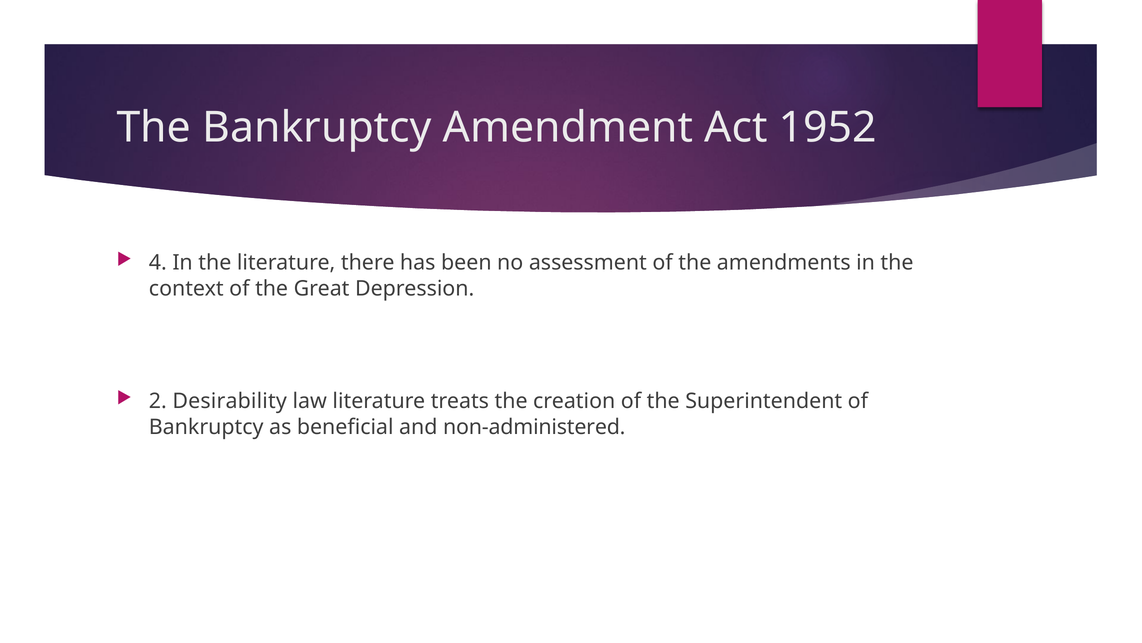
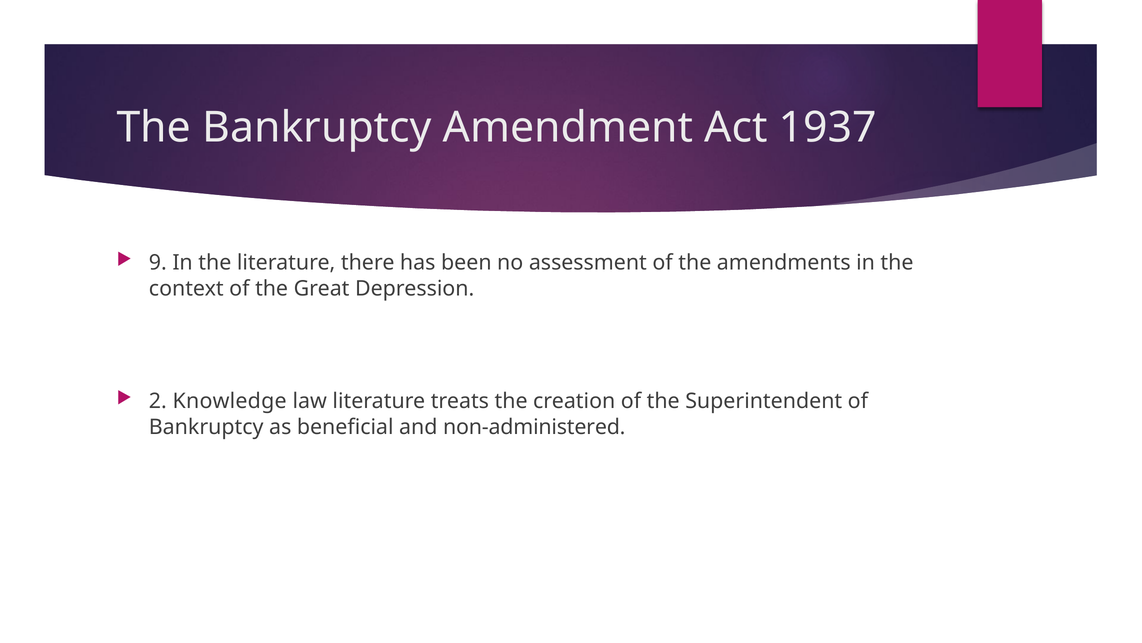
1952: 1952 -> 1937 (828, 127)
4: 4 -> 9 (158, 262)
Desirability: Desirability -> Knowledge (230, 401)
